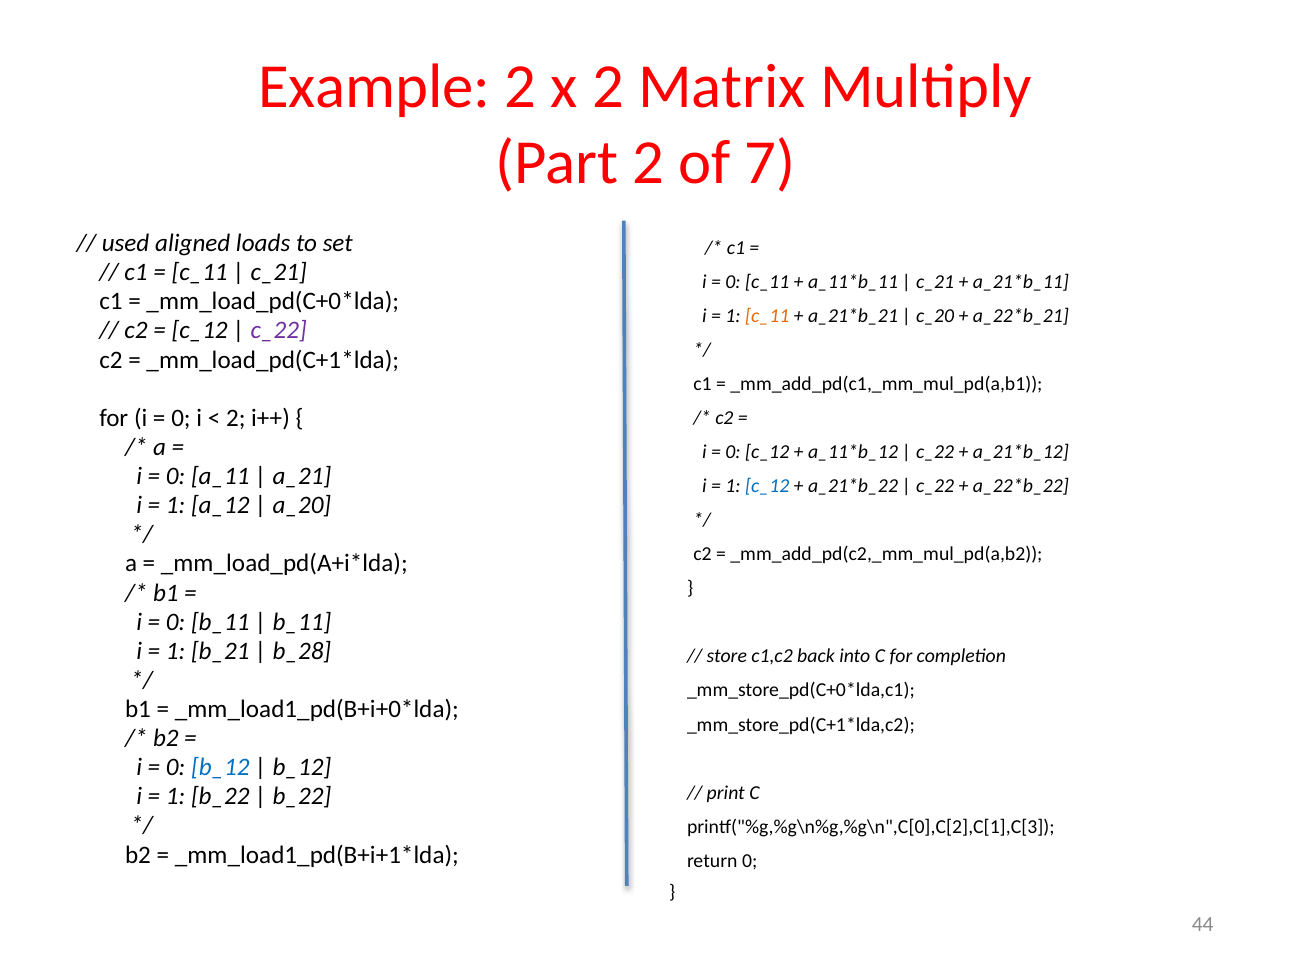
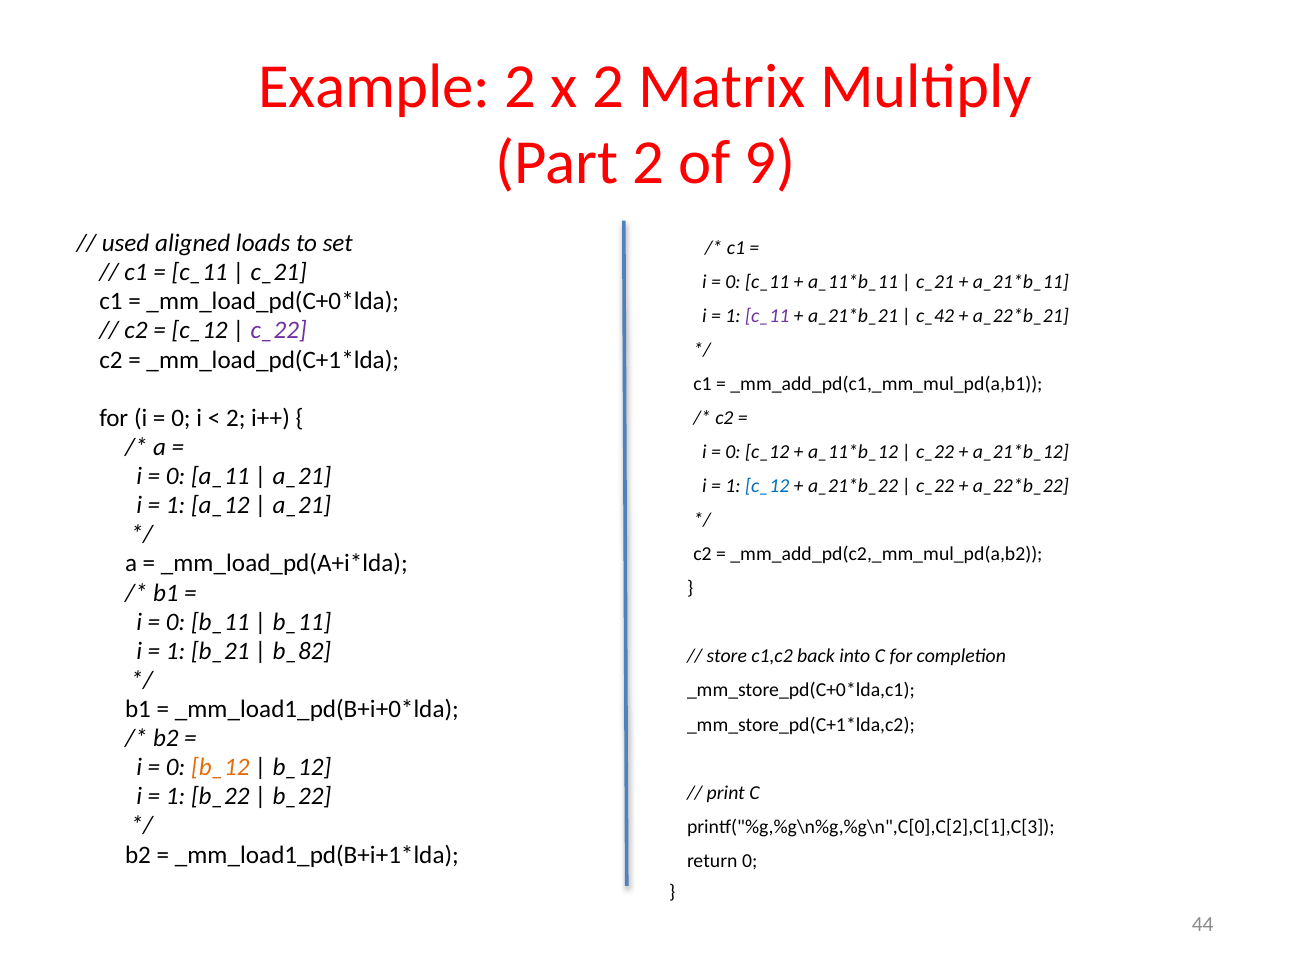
7: 7 -> 9 (770, 163)
c_11 colour: orange -> purple (767, 316)
c_20: c_20 -> c_42 (935, 316)
a_20: a_20 -> a_21 (302, 506)
b_28: b_28 -> b_82 (302, 651)
b_12 colour: blue -> orange (220, 768)
